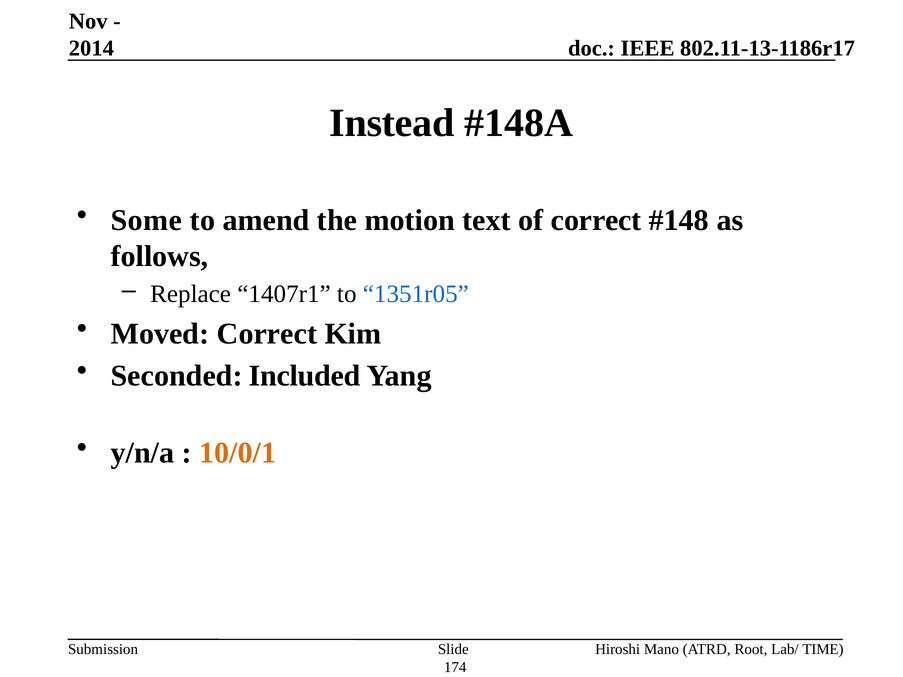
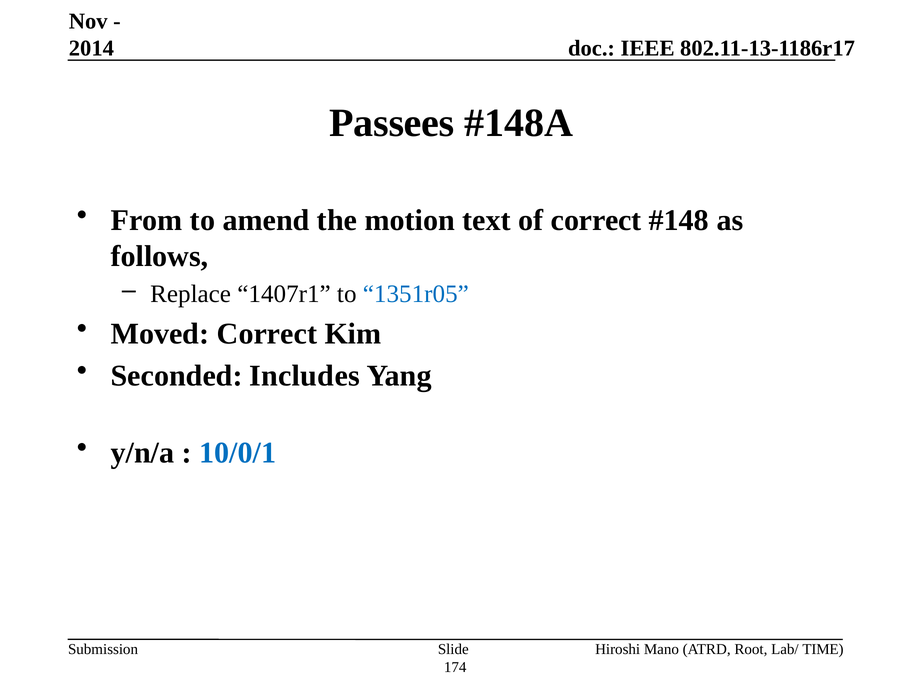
Instead: Instead -> Passees (392, 123)
Some: Some -> From (147, 220)
Included: Included -> Includes (304, 376)
10/0/1 colour: orange -> blue (238, 453)
